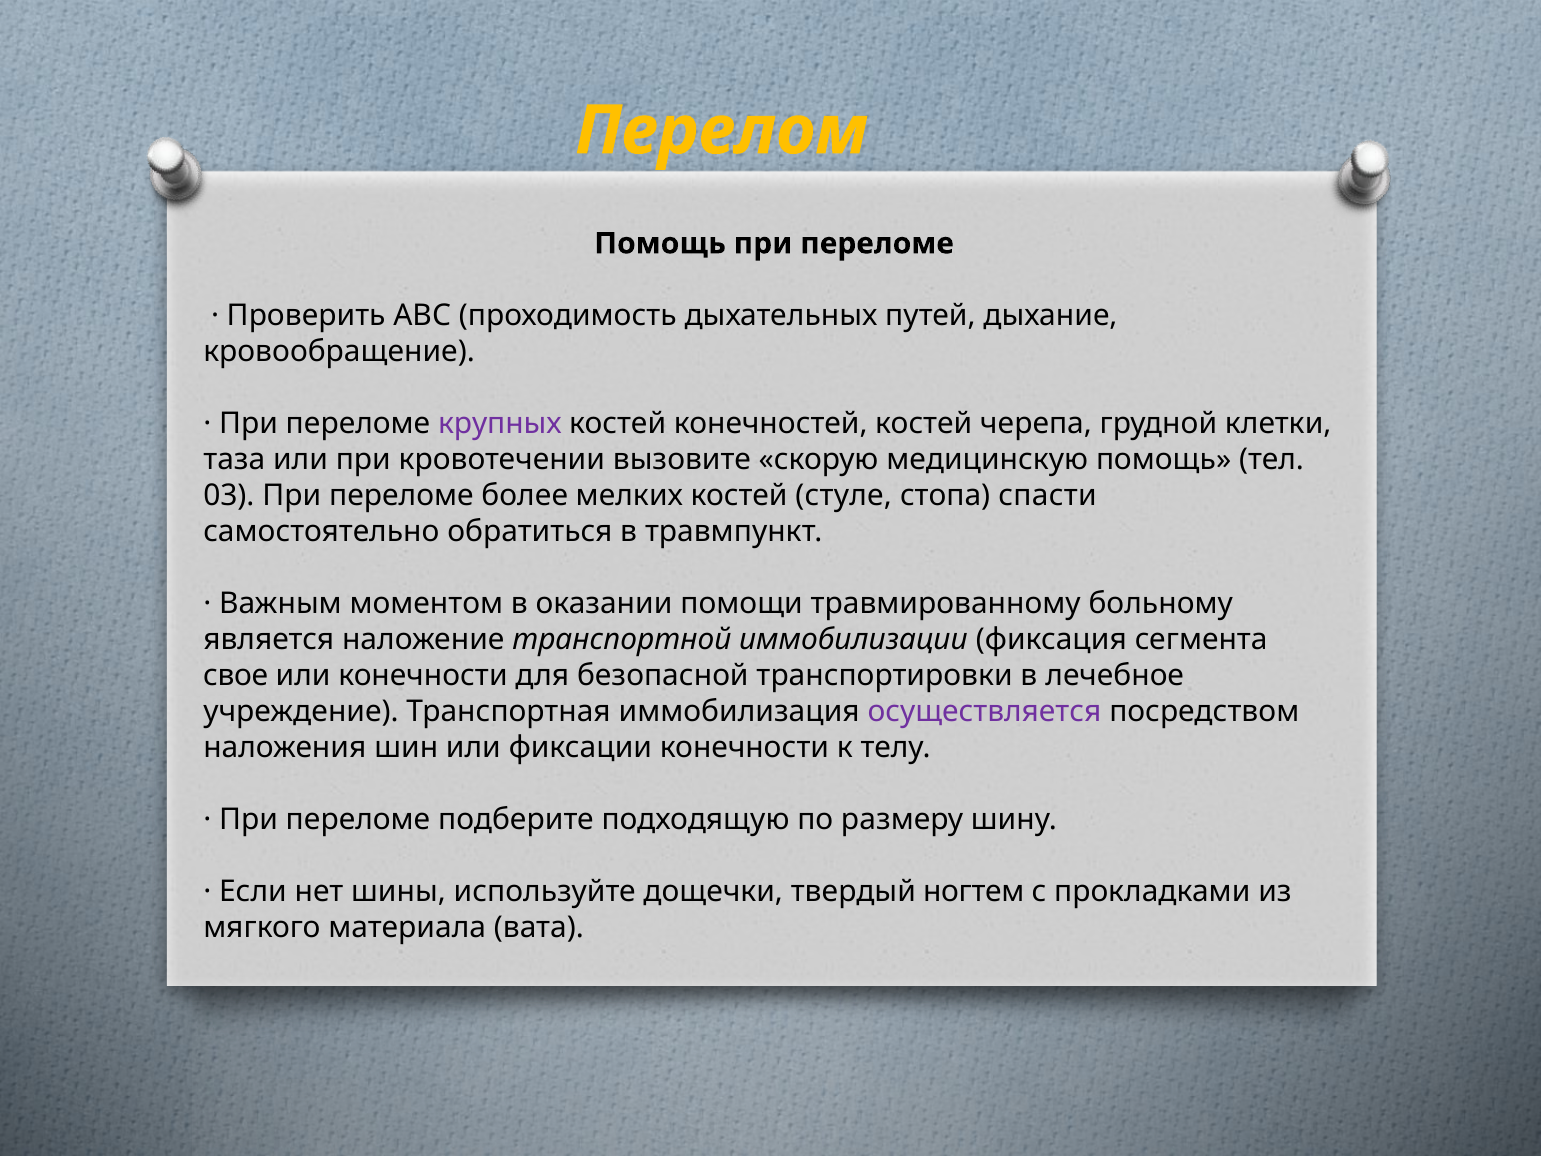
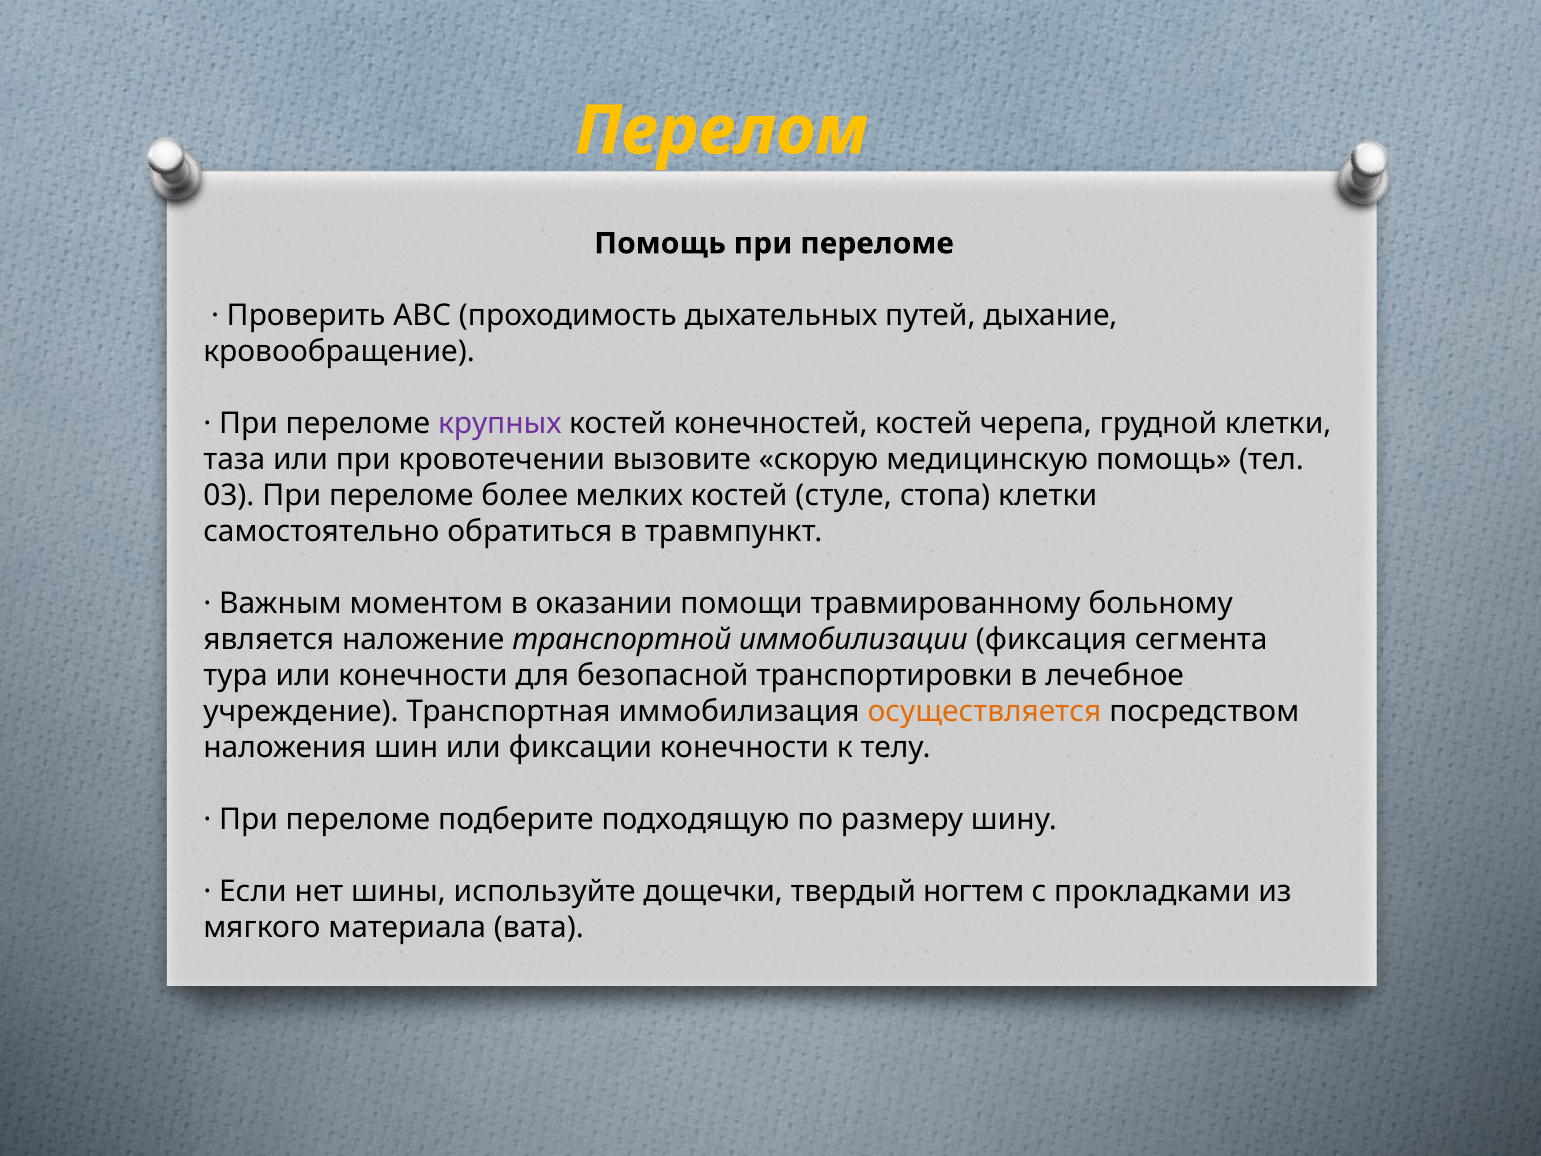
стопа спасти: спасти -> клетки (1048, 495)
свое: свое -> тура (236, 675)
осуществляется colour: purple -> orange (984, 711)
